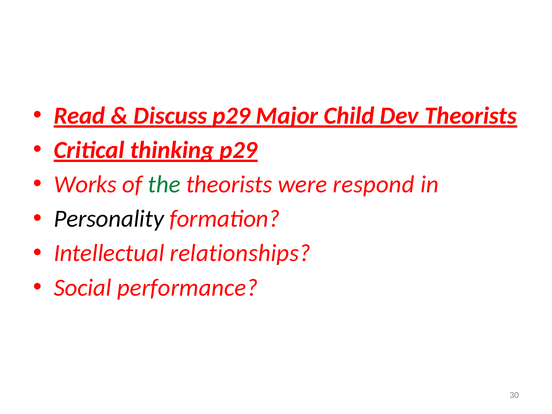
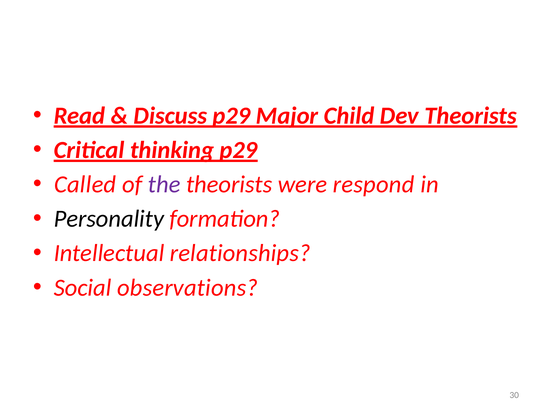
Works: Works -> Called (85, 185)
the colour: green -> purple (164, 185)
performance: performance -> observations (187, 288)
